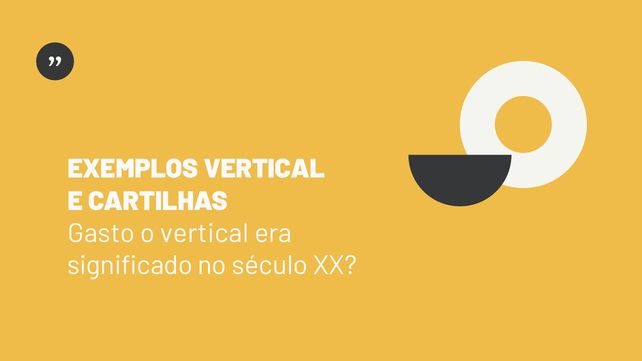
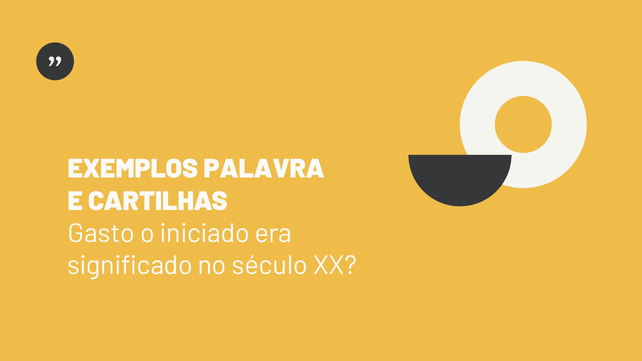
EXEMPLOS VERTICAL: VERTICAL -> PALAVRA (264, 169)
o vertical: vertical -> iniciado (205, 233)
